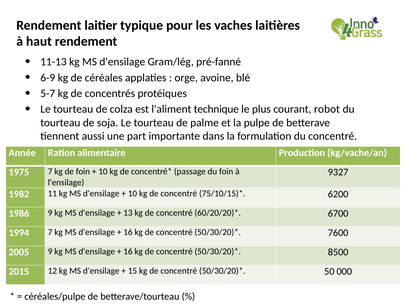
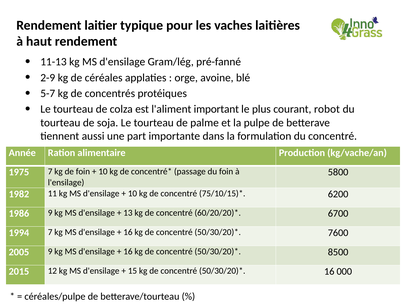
6-9: 6-9 -> 2-9 (48, 78)
technique: technique -> important (216, 109)
9327: 9327 -> 5800 (338, 172)
50: 50 -> 16 (329, 271)
